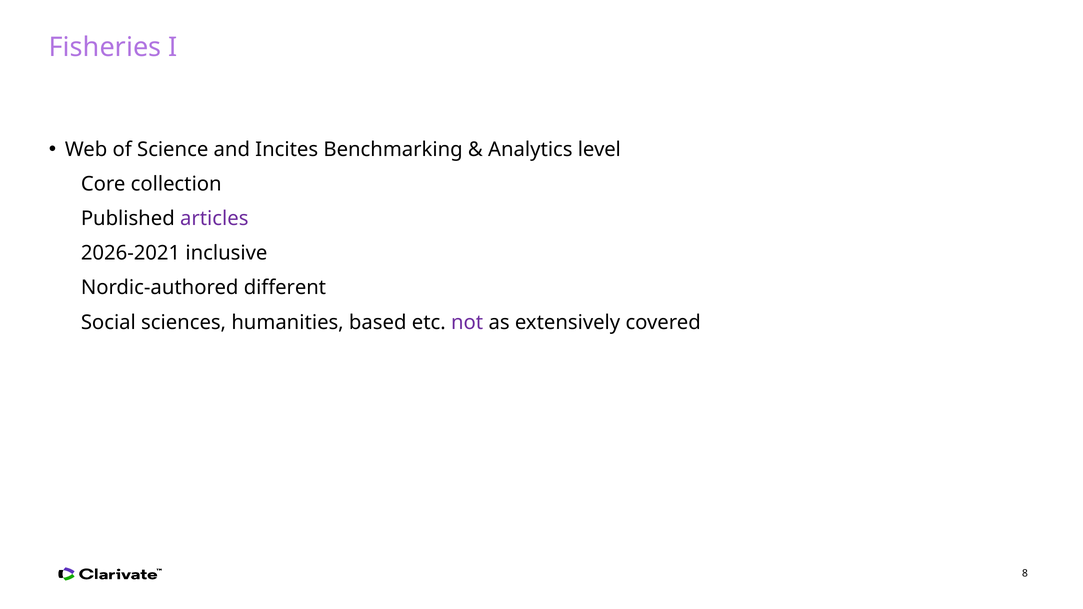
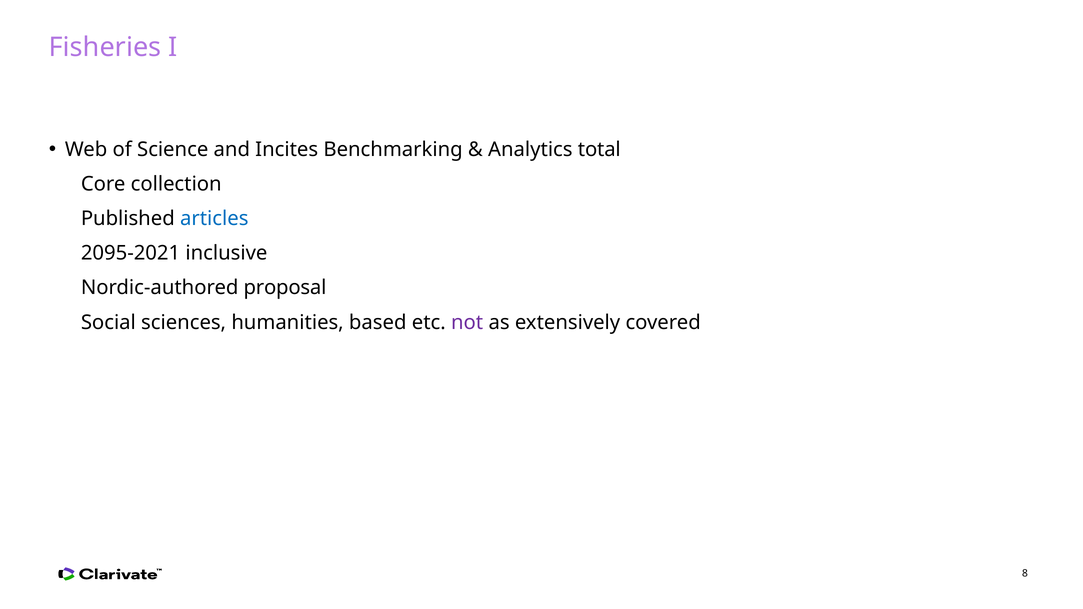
level: level -> total (599, 150)
articles colour: purple -> blue (214, 219)
2026-2021: 2026-2021 -> 2095-2021 (131, 253)
different: different -> proposal (285, 288)
